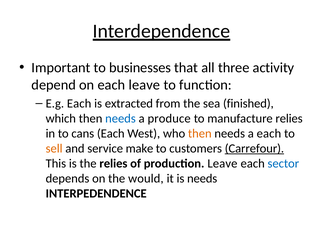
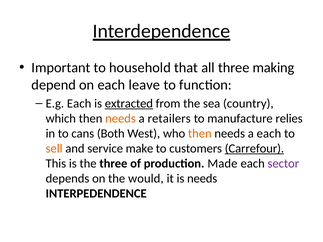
businesses: businesses -> household (140, 68)
activity: activity -> making (274, 68)
extracted underline: none -> present (129, 104)
finished: finished -> country (248, 104)
needs colour: blue -> orange (120, 119)
produce: produce -> retailers (169, 119)
cans Each: Each -> Both (111, 134)
the relies: relies -> three (113, 164)
production Leave: Leave -> Made (222, 164)
sector colour: blue -> purple (283, 164)
